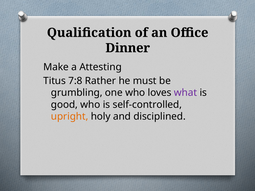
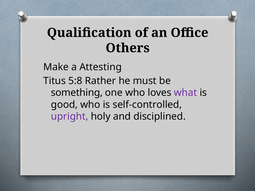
Dinner: Dinner -> Others (128, 48)
7:8: 7:8 -> 5:8 (75, 81)
grumbling: grumbling -> something (77, 93)
upright colour: orange -> purple (70, 117)
